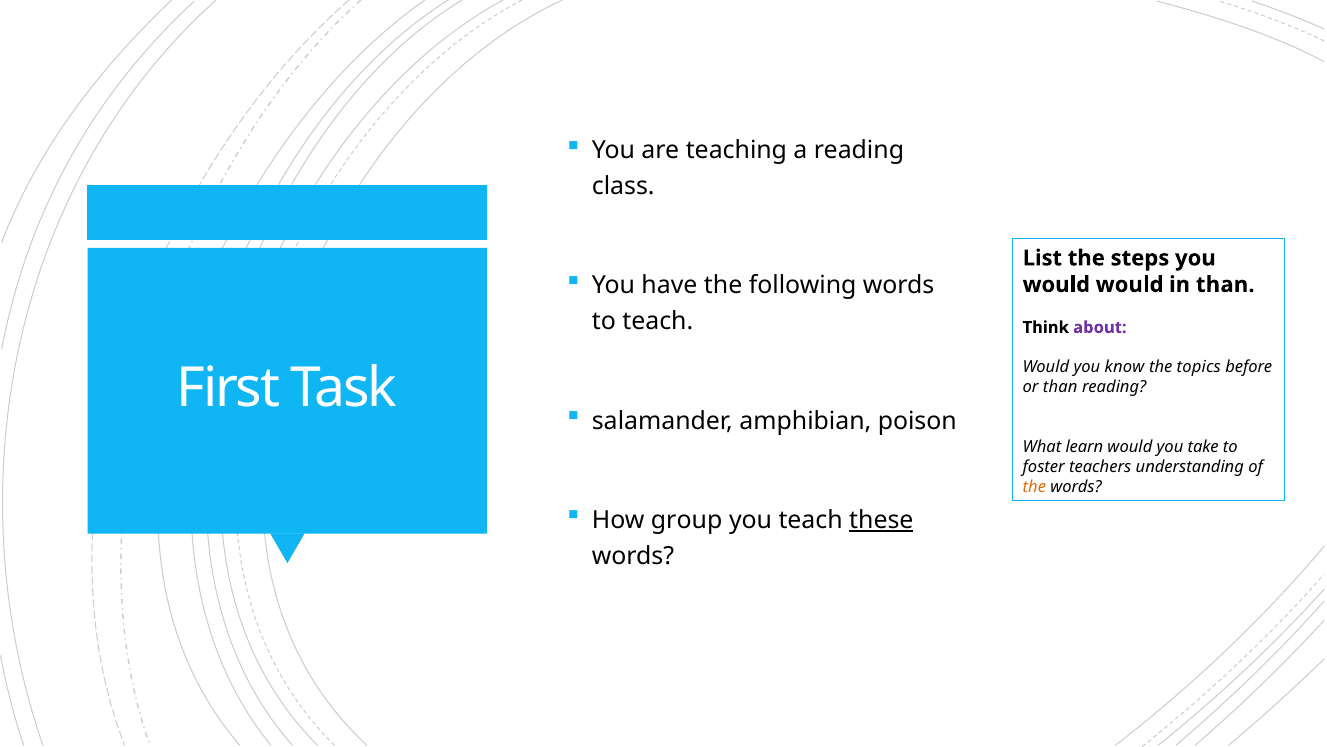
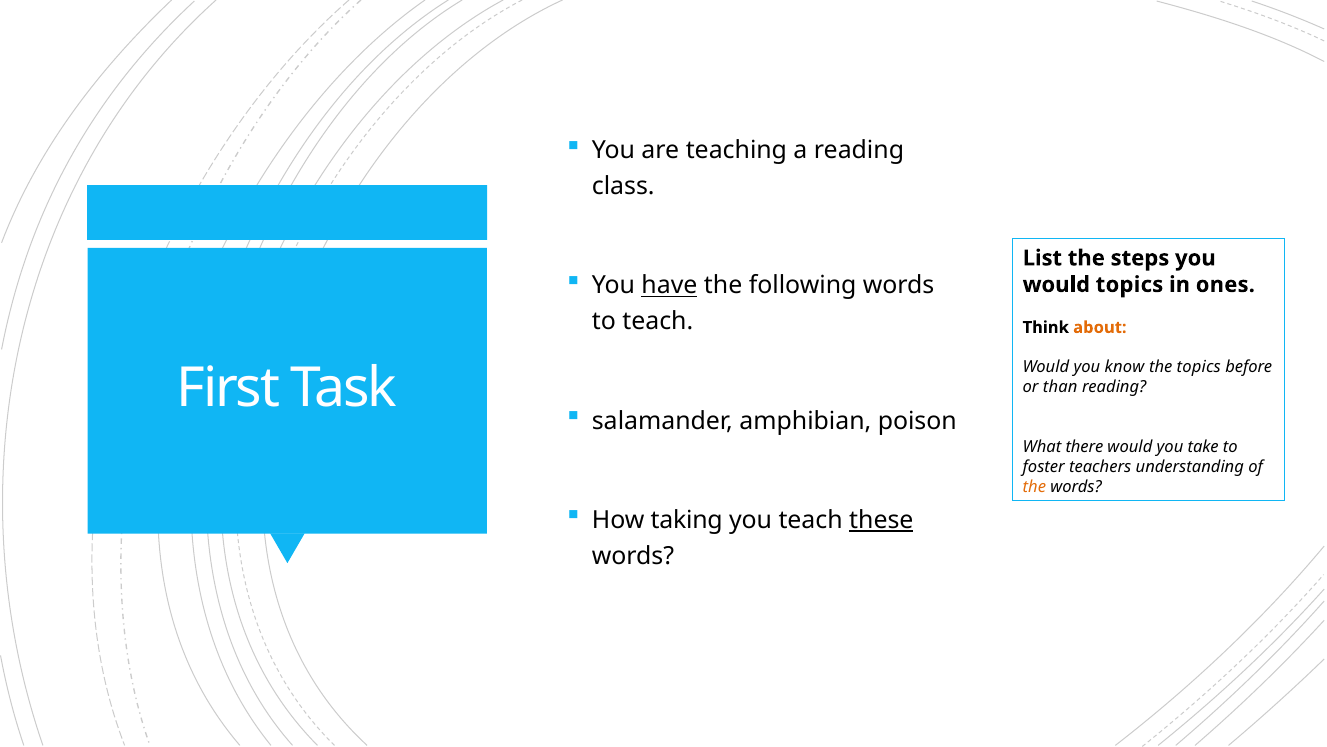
have underline: none -> present (669, 285)
would would: would -> topics (1130, 284)
in than: than -> ones (1225, 284)
about colour: purple -> orange (1100, 327)
learn: learn -> there (1084, 447)
group: group -> taking (687, 520)
